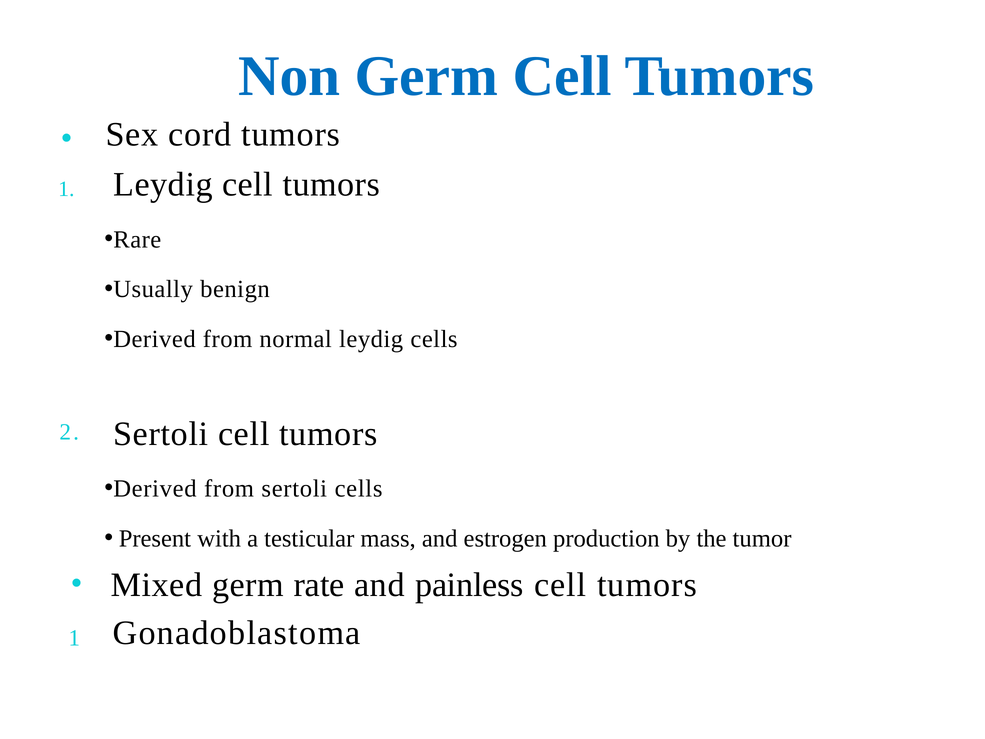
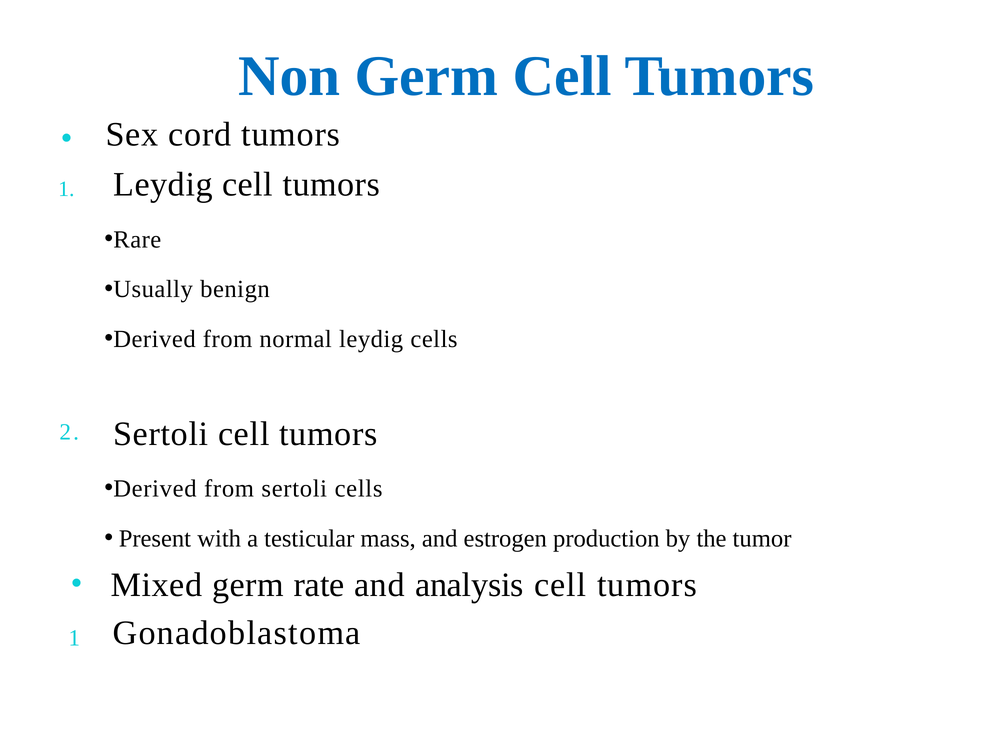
painless: painless -> analysis (469, 585)
